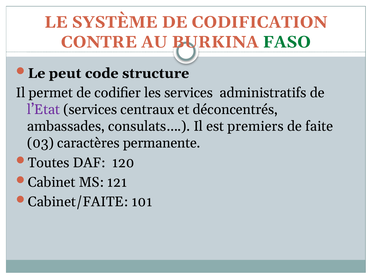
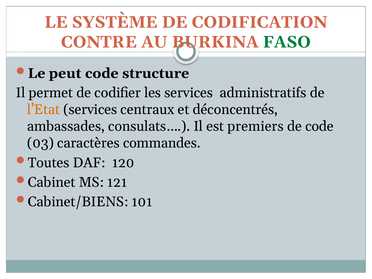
l’Etat colour: purple -> orange (44, 110)
de faite: faite -> code (319, 126)
permanente: permanente -> commandes (162, 143)
Cabinet/FAITE: Cabinet/FAITE -> Cabinet/BIENS (78, 202)
